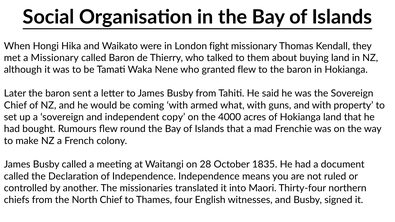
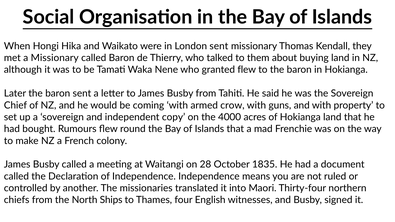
London fight: fight -> sent (219, 46)
what: what -> crow (232, 105)
North Chief: Chief -> Ships (111, 200)
